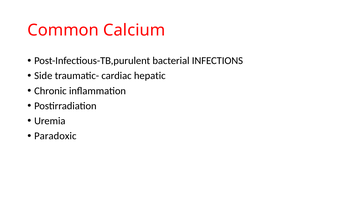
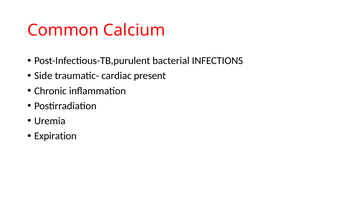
hepatic: hepatic -> present (150, 76)
Paradoxic: Paradoxic -> Expiration (55, 136)
